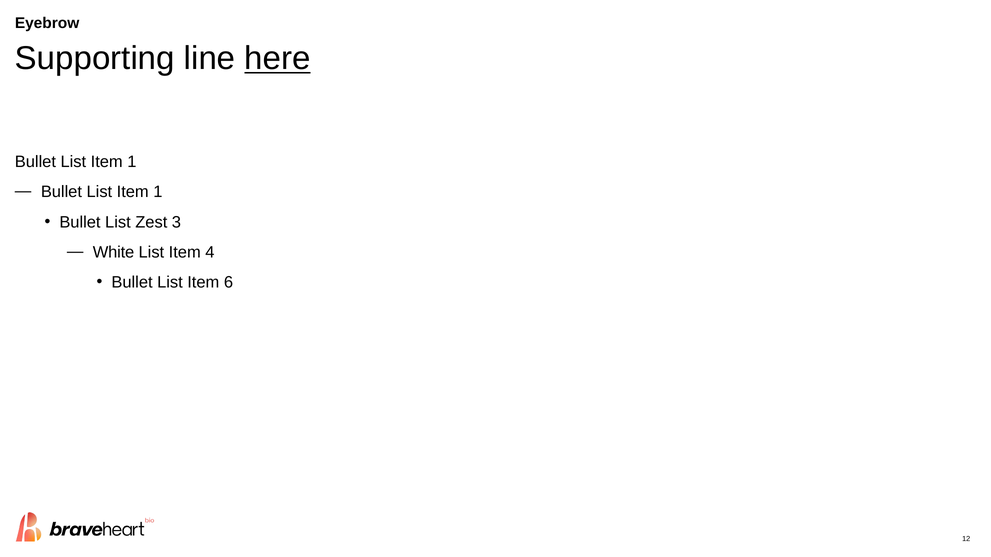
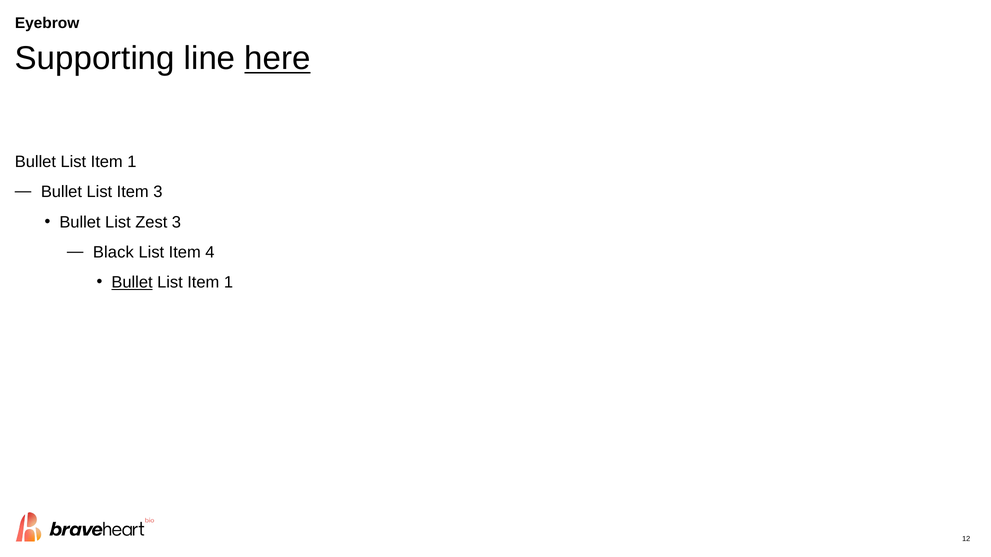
1: 1 -> 3 (158, 192)
White: White -> Black (113, 252)
Bullet underline: none -> present (132, 283)
6: 6 -> 1 (228, 283)
